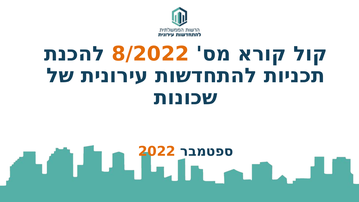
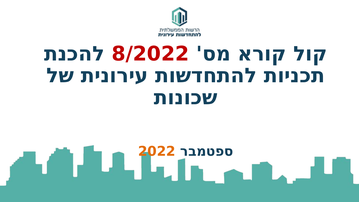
8/2022 colour: orange -> red (150, 54)
